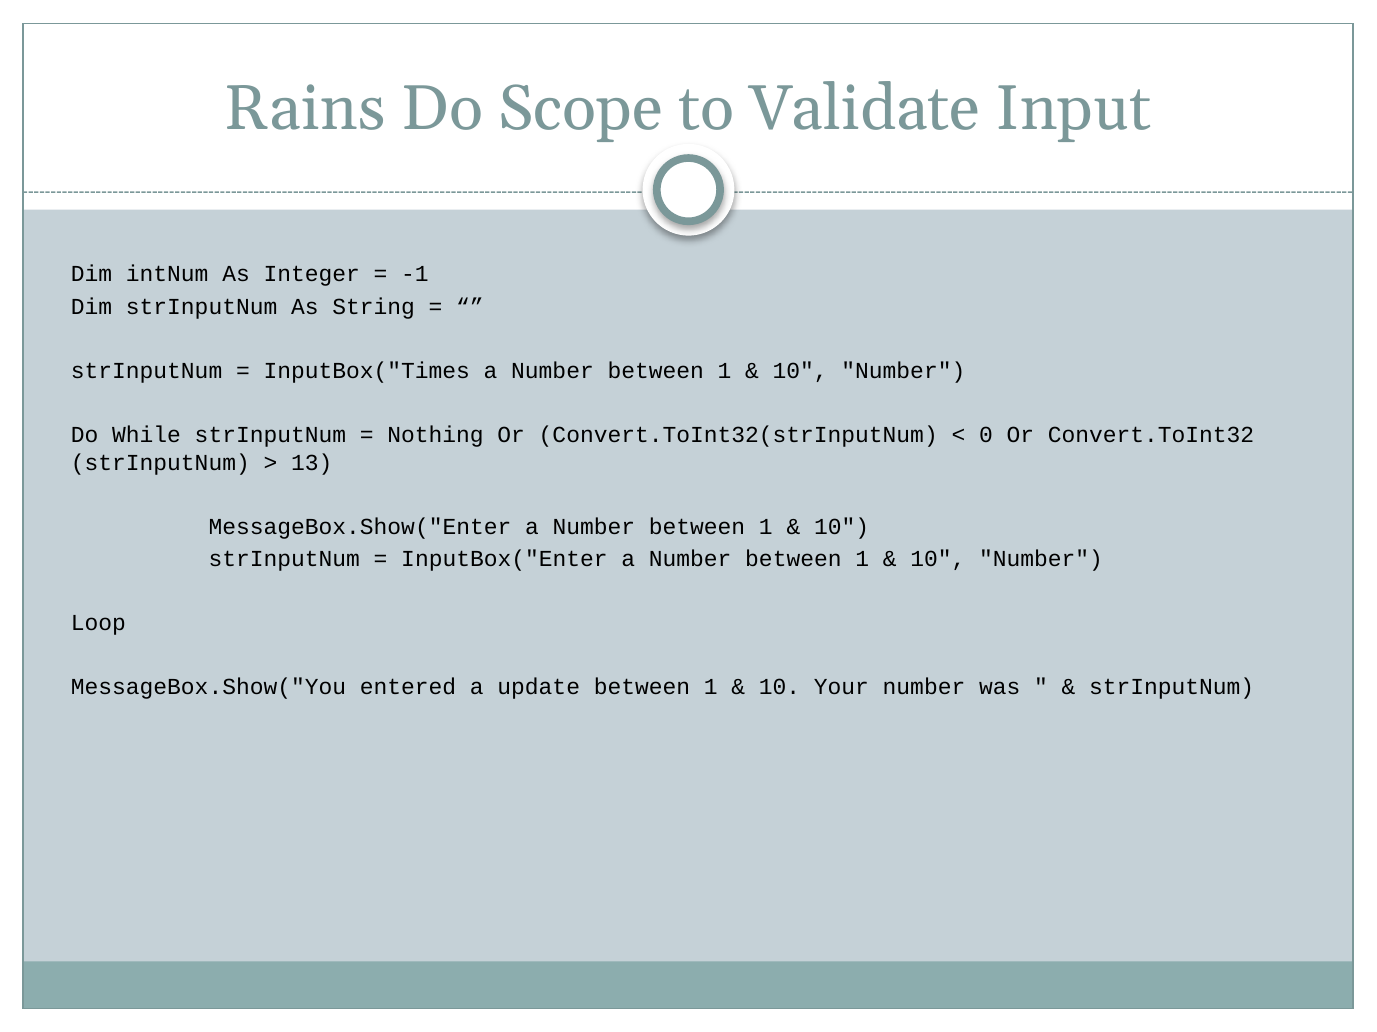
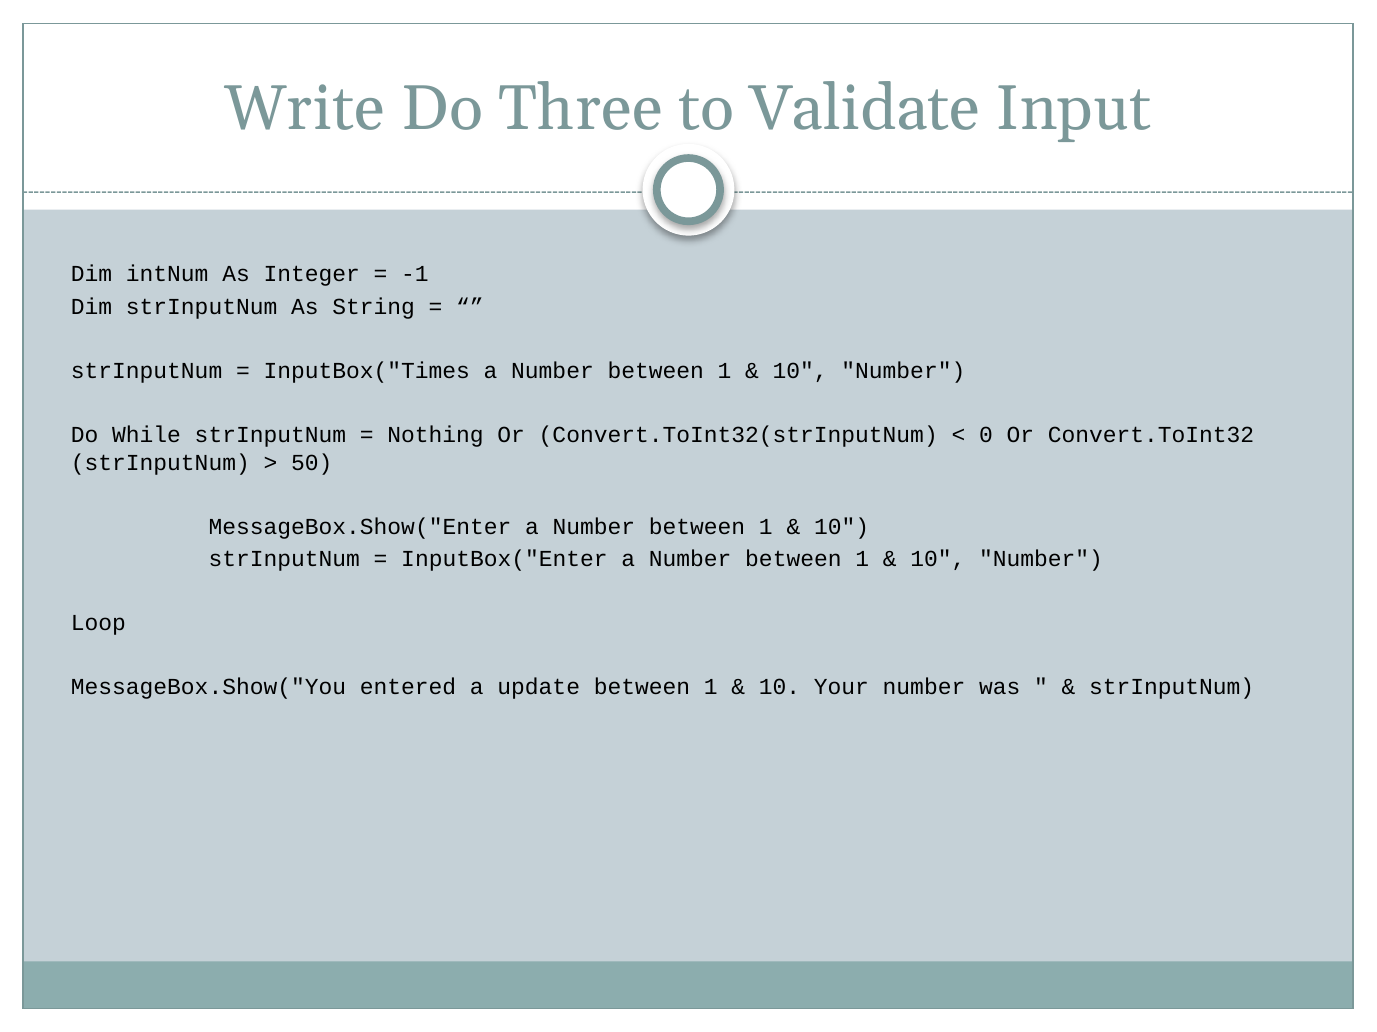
Rains: Rains -> Write (305, 108)
Scope: Scope -> Three (581, 108)
13: 13 -> 50 (312, 463)
